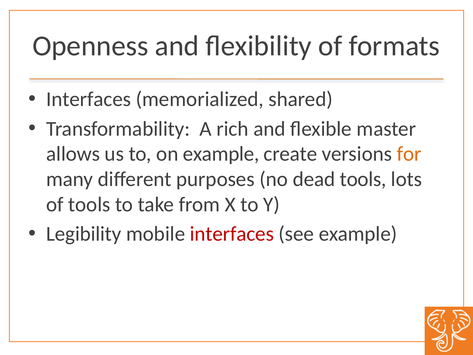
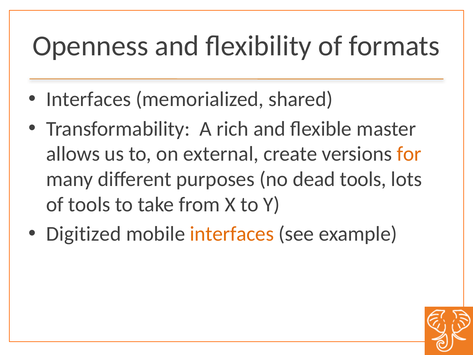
on example: example -> external (221, 154)
Legibility: Legibility -> Digitized (84, 234)
interfaces colour: red -> orange (232, 234)
